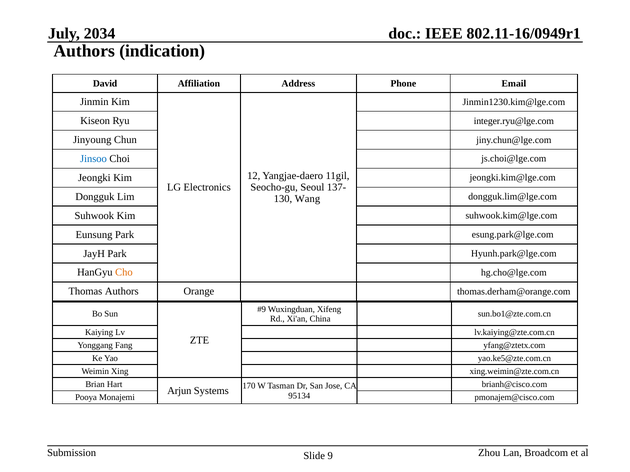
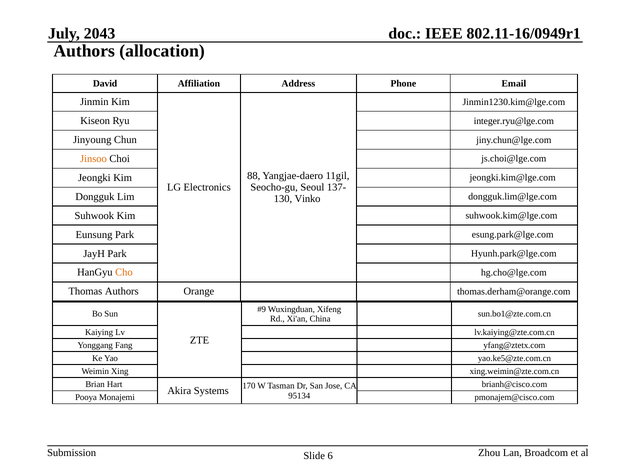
2034: 2034 -> 2043 (100, 34)
indication: indication -> allocation (162, 51)
Jinsoo colour: blue -> orange (93, 159)
12: 12 -> 88 (254, 176)
Wang: Wang -> Vinko (308, 199)
Arjun: Arjun -> Akira (179, 391)
9: 9 -> 6 (330, 456)
